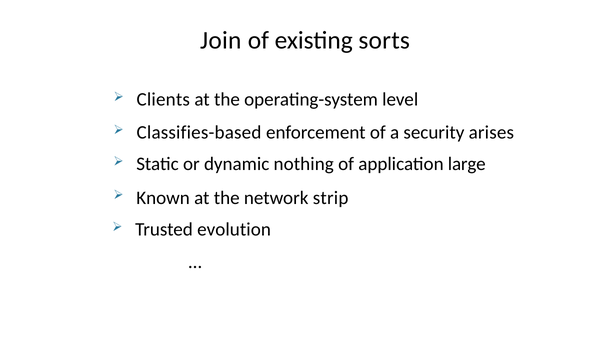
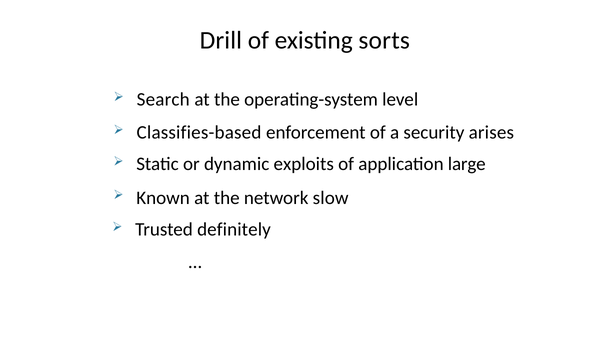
Join: Join -> Drill (221, 40)
Clients: Clients -> Search (163, 100)
nothing: nothing -> exploits (304, 164)
strip: strip -> slow (331, 198)
evolution: evolution -> definitely (234, 229)
